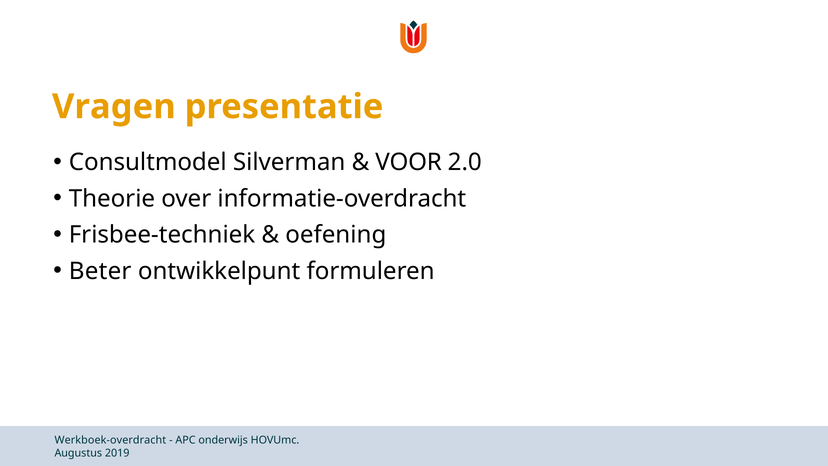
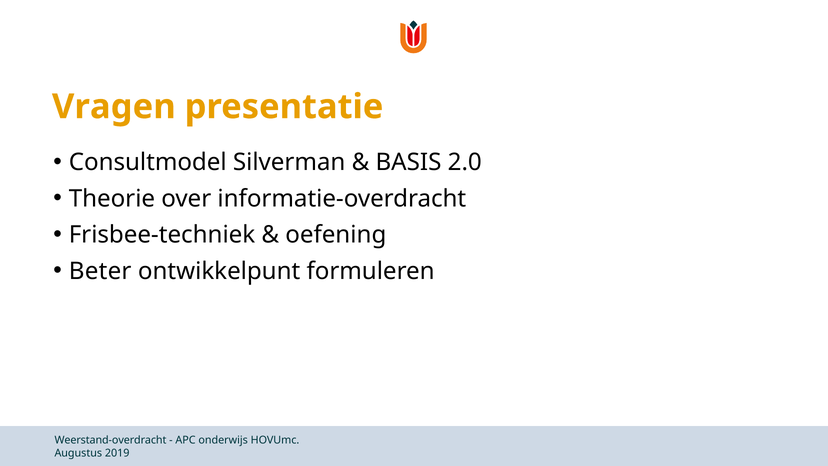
VOOR: VOOR -> BASIS (408, 162)
Werkboek-overdracht: Werkboek-overdracht -> Weerstand-overdracht (110, 440)
